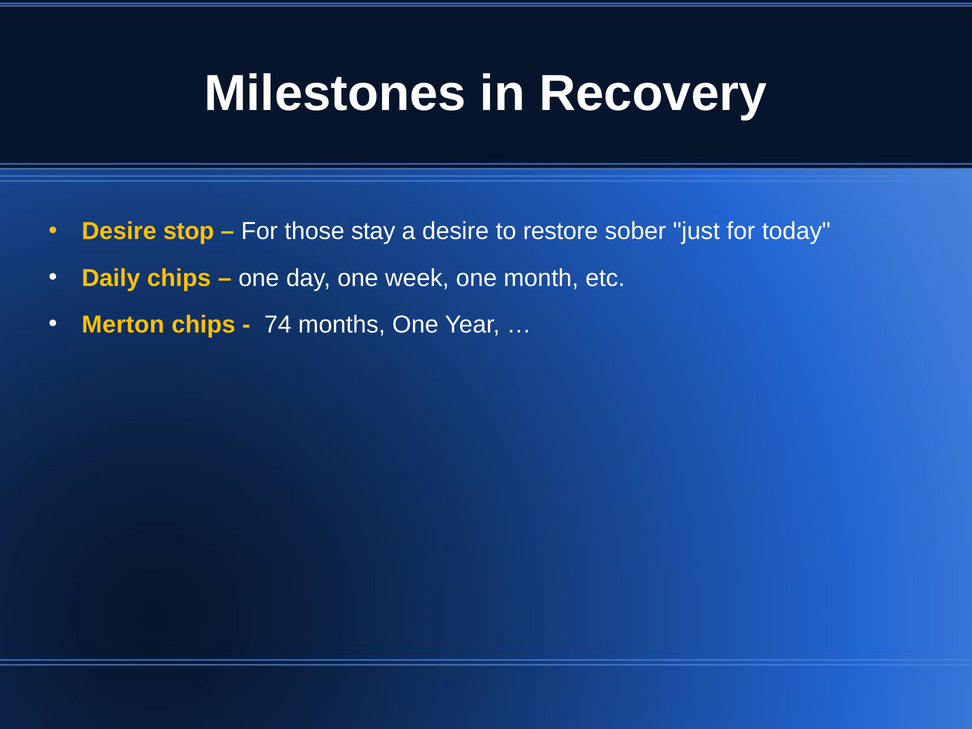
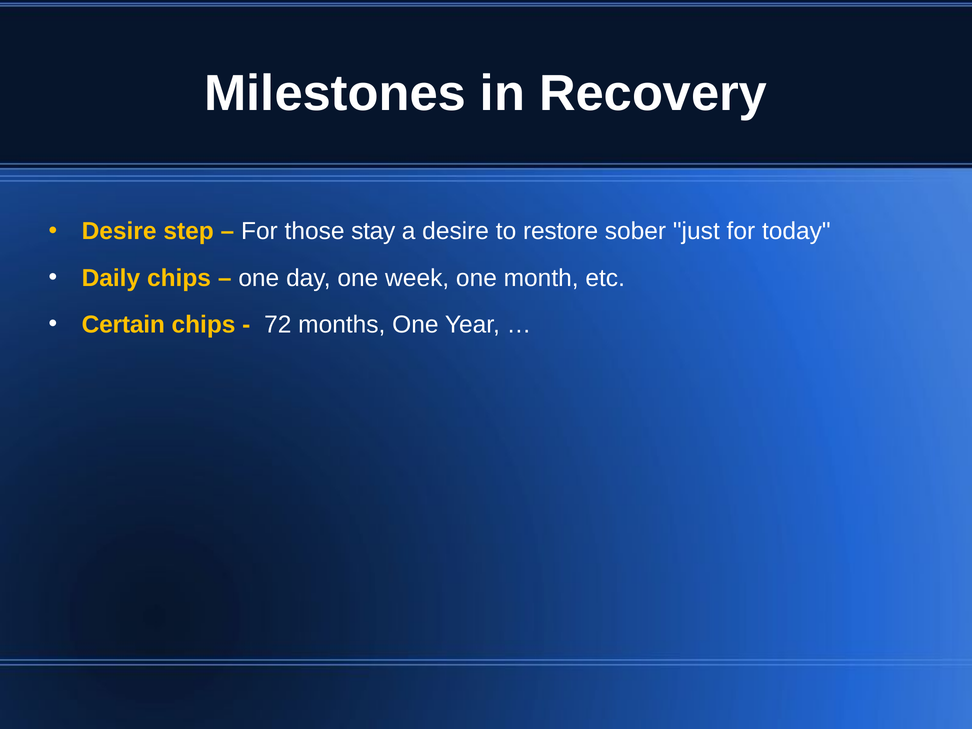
stop: stop -> step (189, 231)
Merton: Merton -> Certain (123, 325)
74: 74 -> 72 (278, 325)
